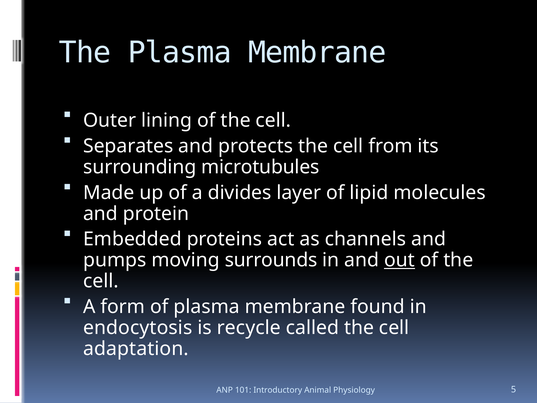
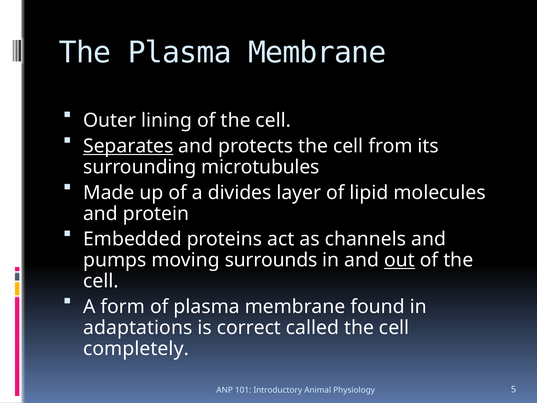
Separates underline: none -> present (128, 146)
endocytosis: endocytosis -> adaptations (138, 328)
recycle: recycle -> correct (249, 328)
adaptation: adaptation -> completely (136, 348)
